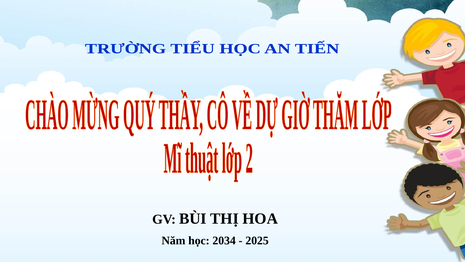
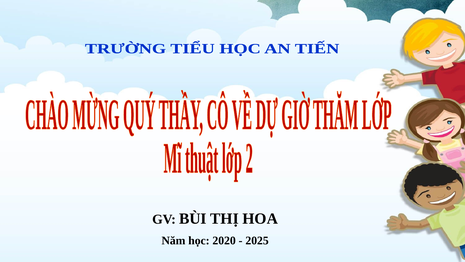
2034: 2034 -> 2020 (224, 240)
